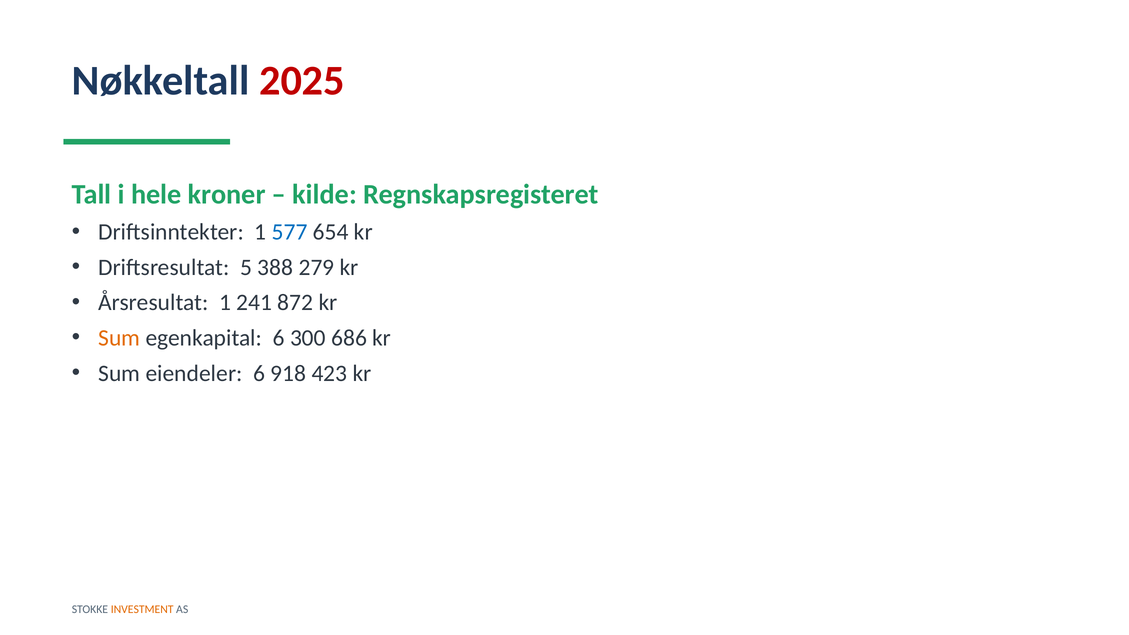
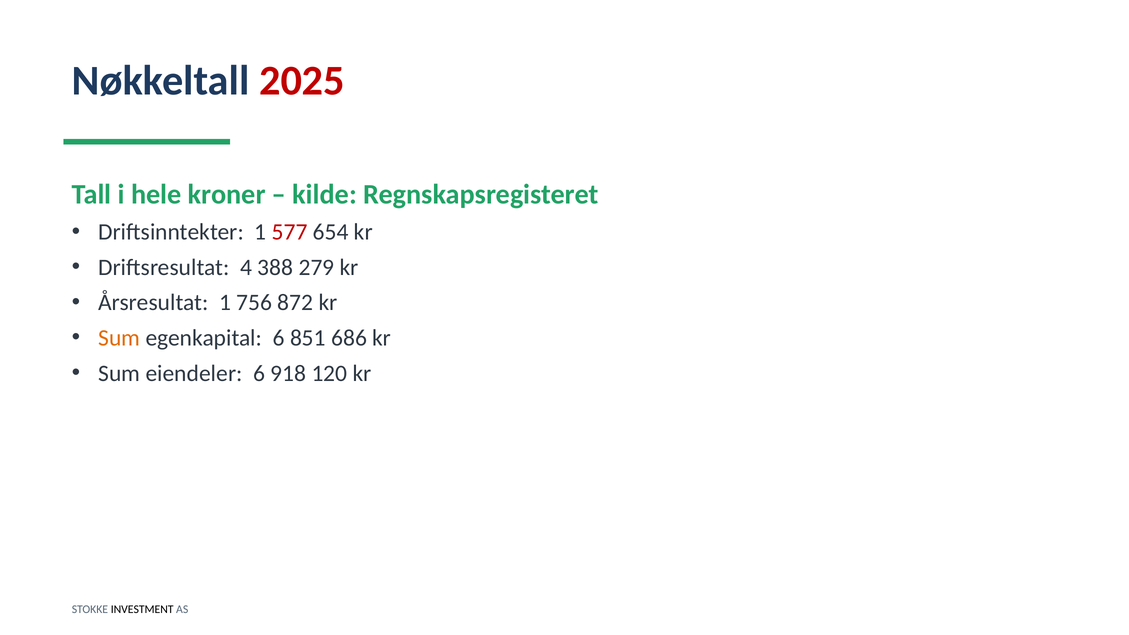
577 colour: blue -> red (290, 232)
5: 5 -> 4 (246, 267)
241: 241 -> 756 (254, 303)
300: 300 -> 851 (308, 338)
423: 423 -> 120 (329, 373)
INVESTMENT colour: orange -> black (142, 609)
